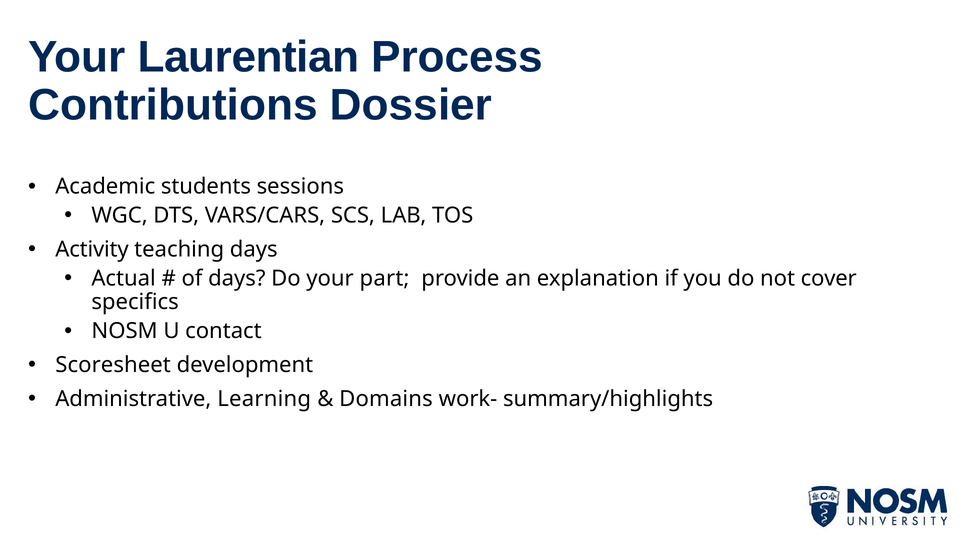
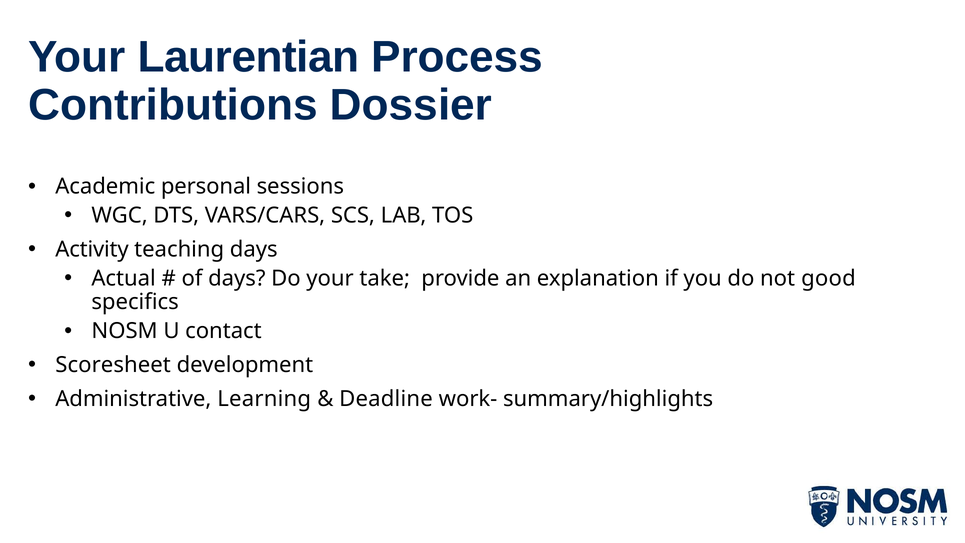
students: students -> personal (206, 187)
part: part -> take (385, 278)
cover: cover -> good (828, 278)
Domains: Domains -> Deadline (386, 399)
